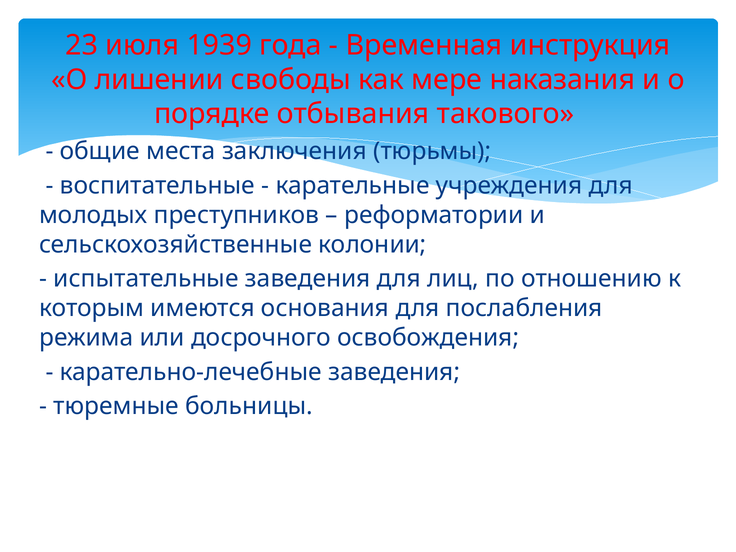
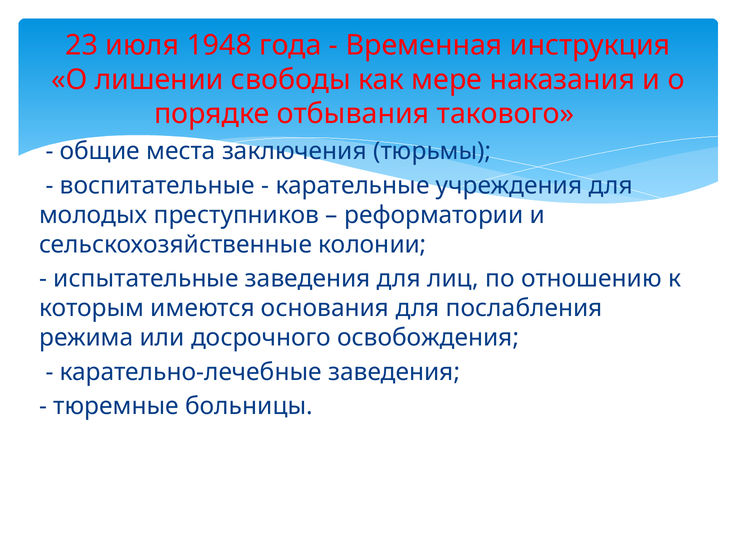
1939: 1939 -> 1948 (219, 45)
